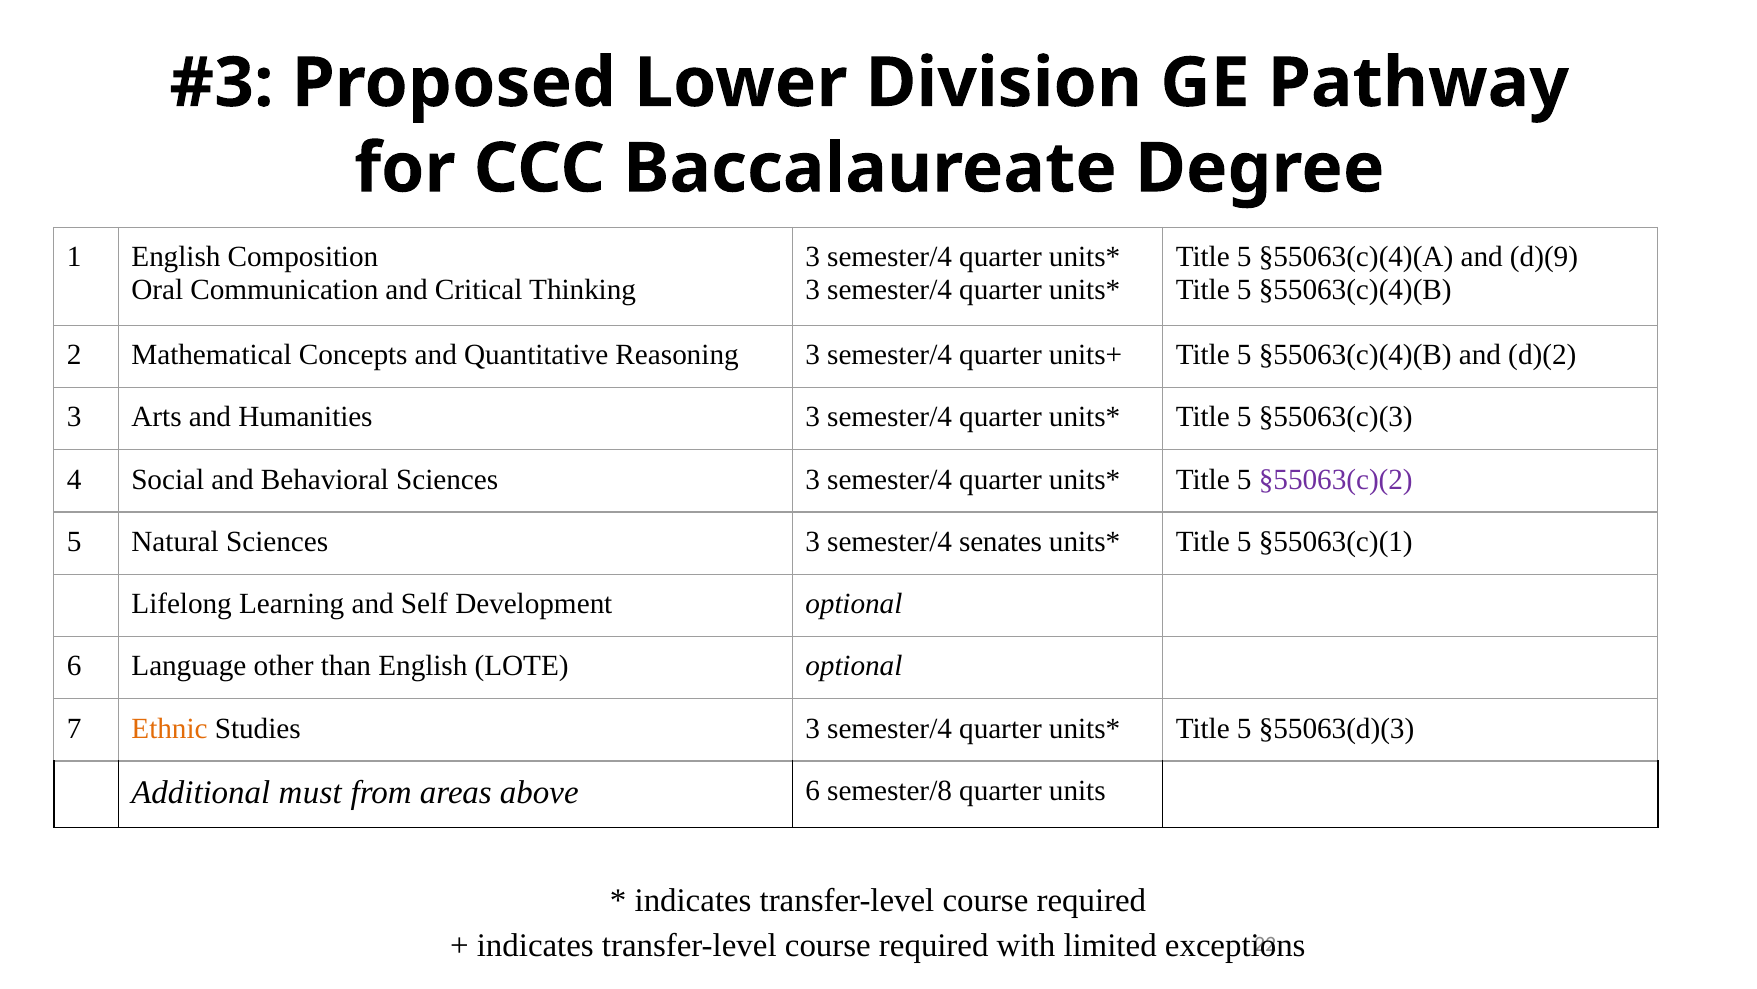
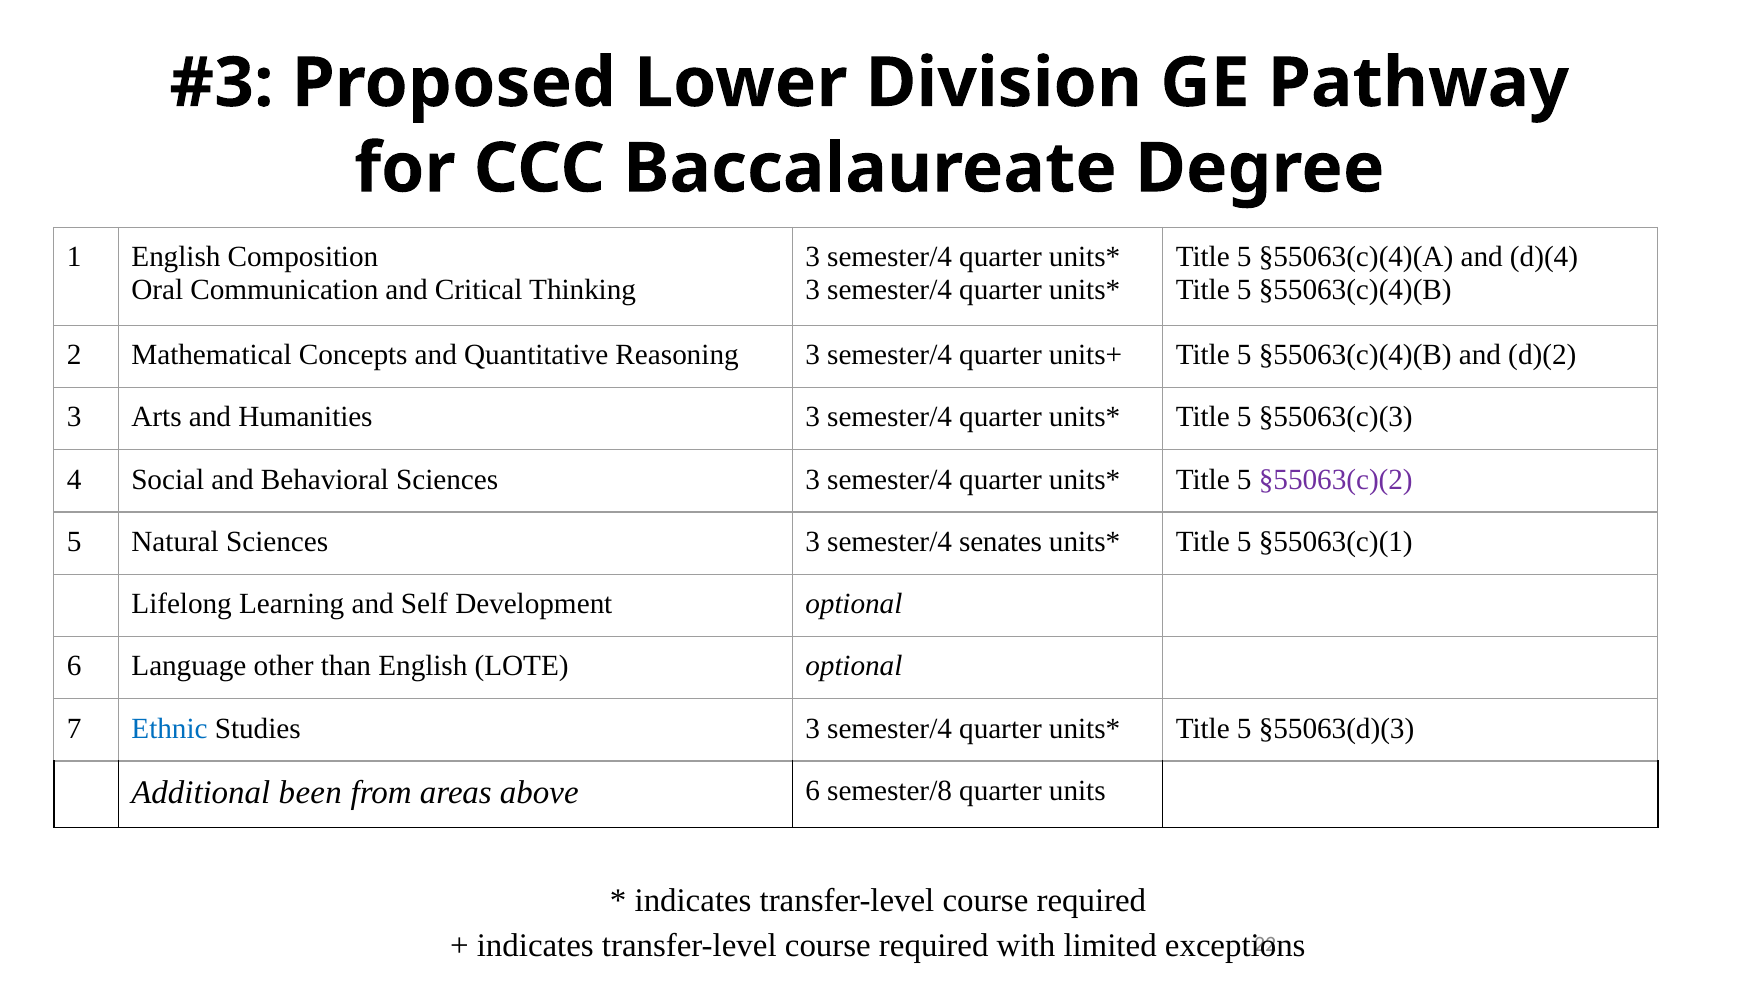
d)(9: d)(9 -> d)(4 (1544, 257)
Ethnic colour: orange -> blue (170, 728)
must: must -> been (310, 792)
